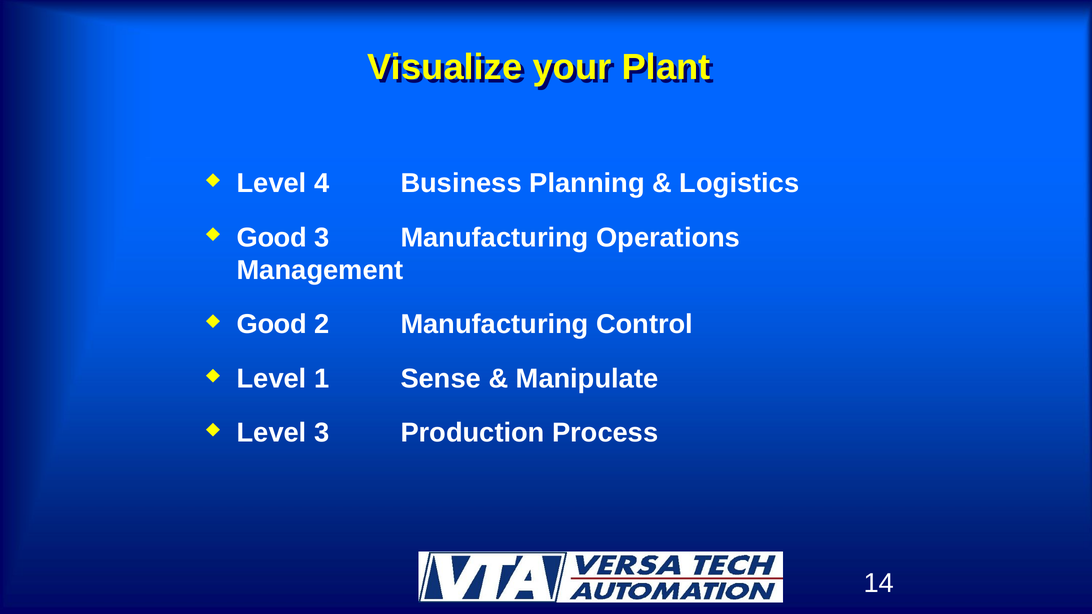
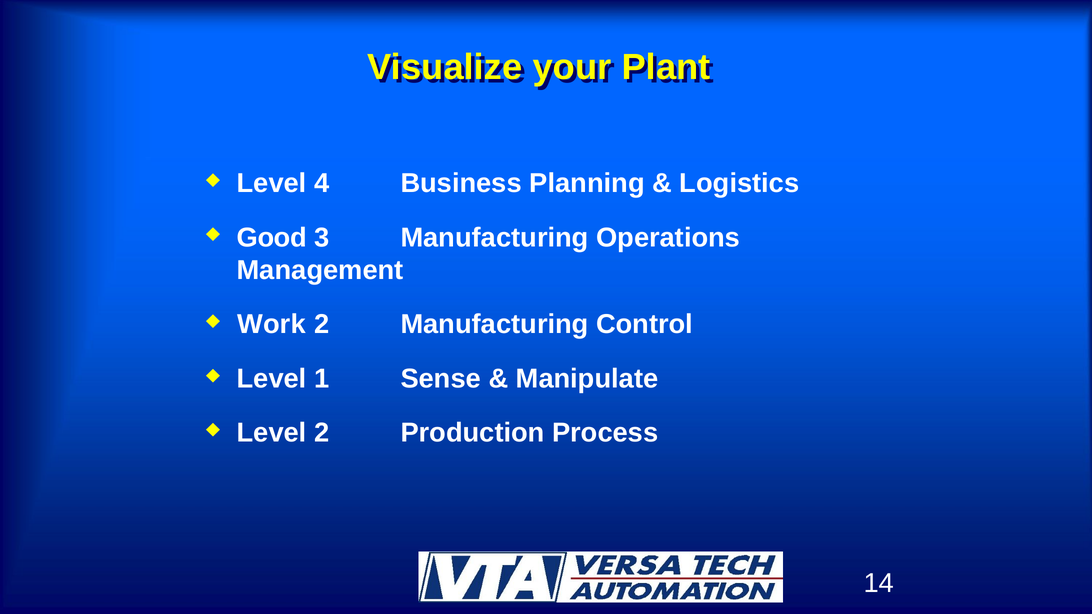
Good: Good -> Work (272, 325)
Level 3: 3 -> 2 (322, 433)
